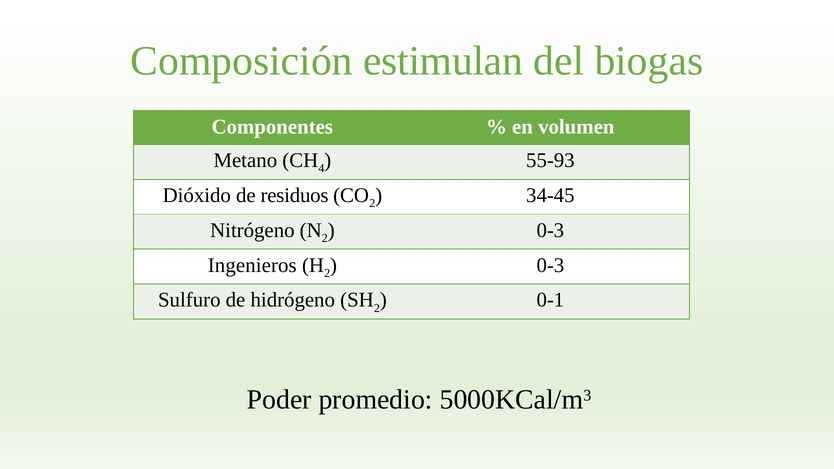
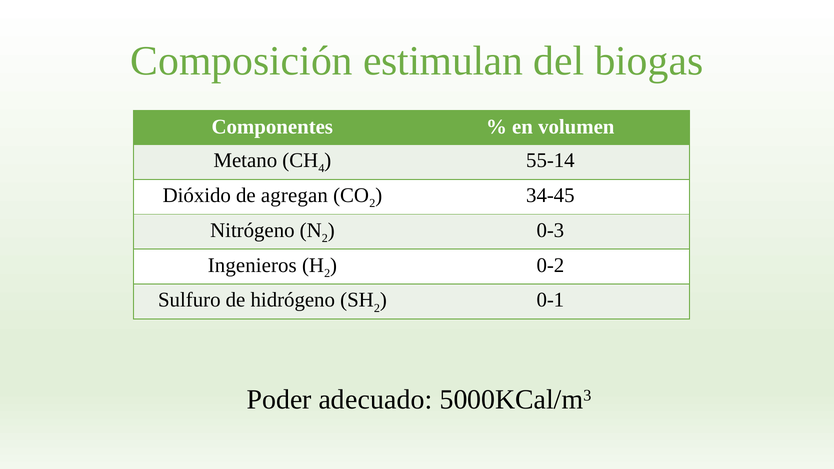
55-93: 55-93 -> 55-14 (550, 160)
residuos: residuos -> agregan (294, 195)
0-3: 0-3 -> 0-2 (550, 265)
promedio: promedio -> adecuado (375, 400)
